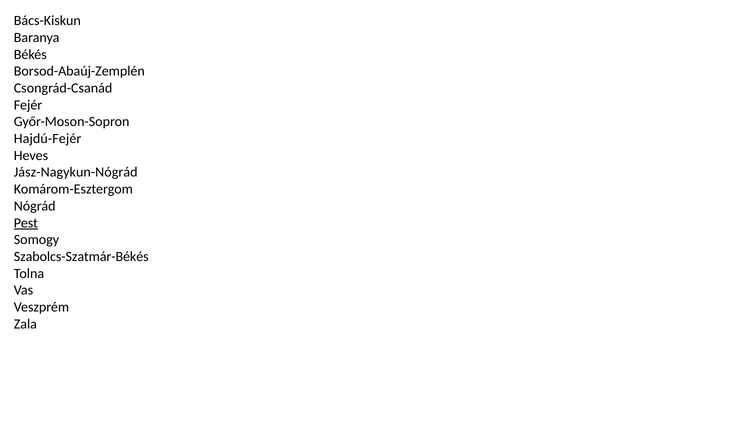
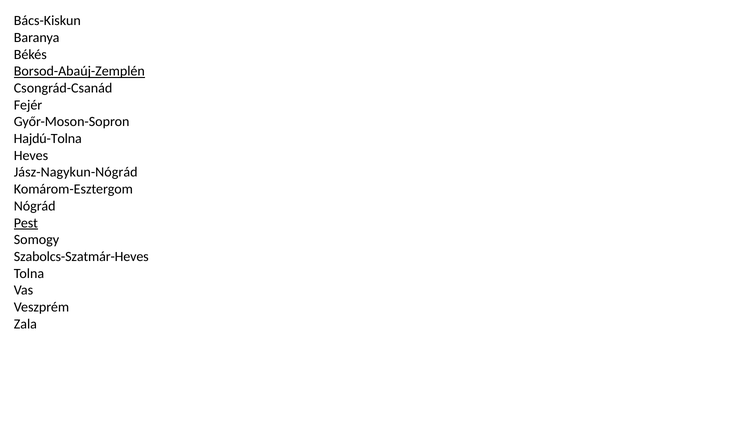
Borsod-Abaúj-Zemplén underline: none -> present (79, 71)
Hajdú-Fejér: Hajdú-Fejér -> Hajdú-Tolna (48, 139)
Szabolcs-Szatmár-Békés: Szabolcs-Szatmár-Békés -> Szabolcs-Szatmár-Heves (81, 257)
